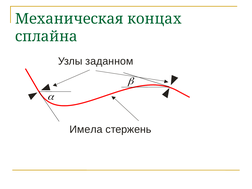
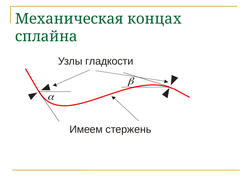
заданном: заданном -> гладкости (109, 61)
Имела: Имела -> Имеем (86, 130)
